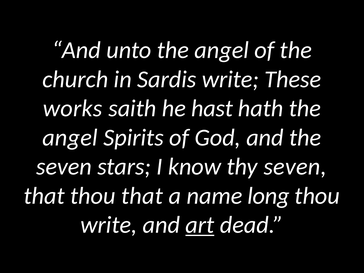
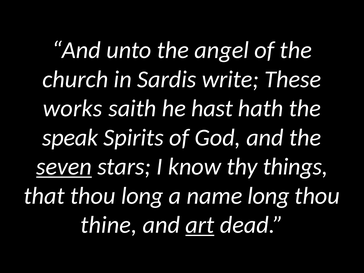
angel: angel -> speak (70, 138)
seven underline: none -> present (64, 167)
thy seven: seven -> things (295, 167)
thou that: that -> long (142, 196)
write: write -> thine (109, 225)
